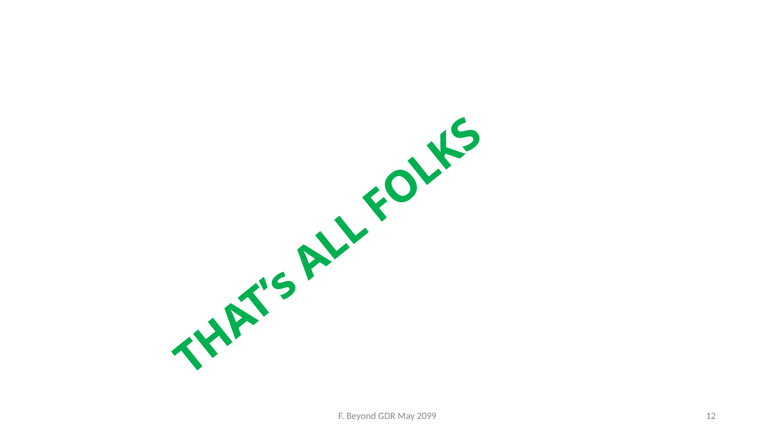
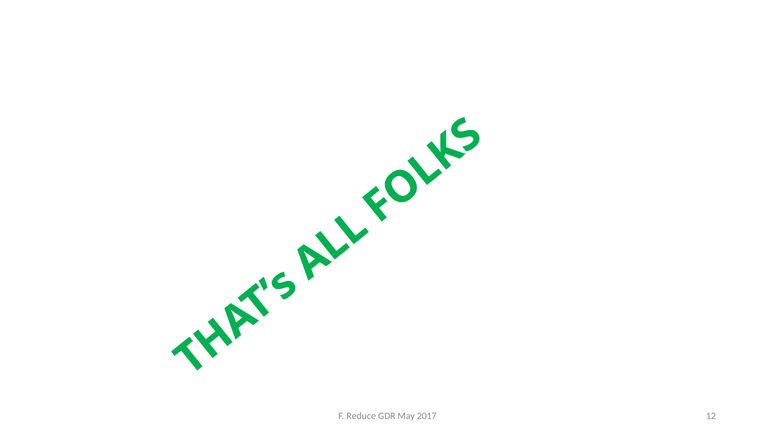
Beyond: Beyond -> Reduce (361, 416)
2099: 2099 -> 2017 (427, 416)
